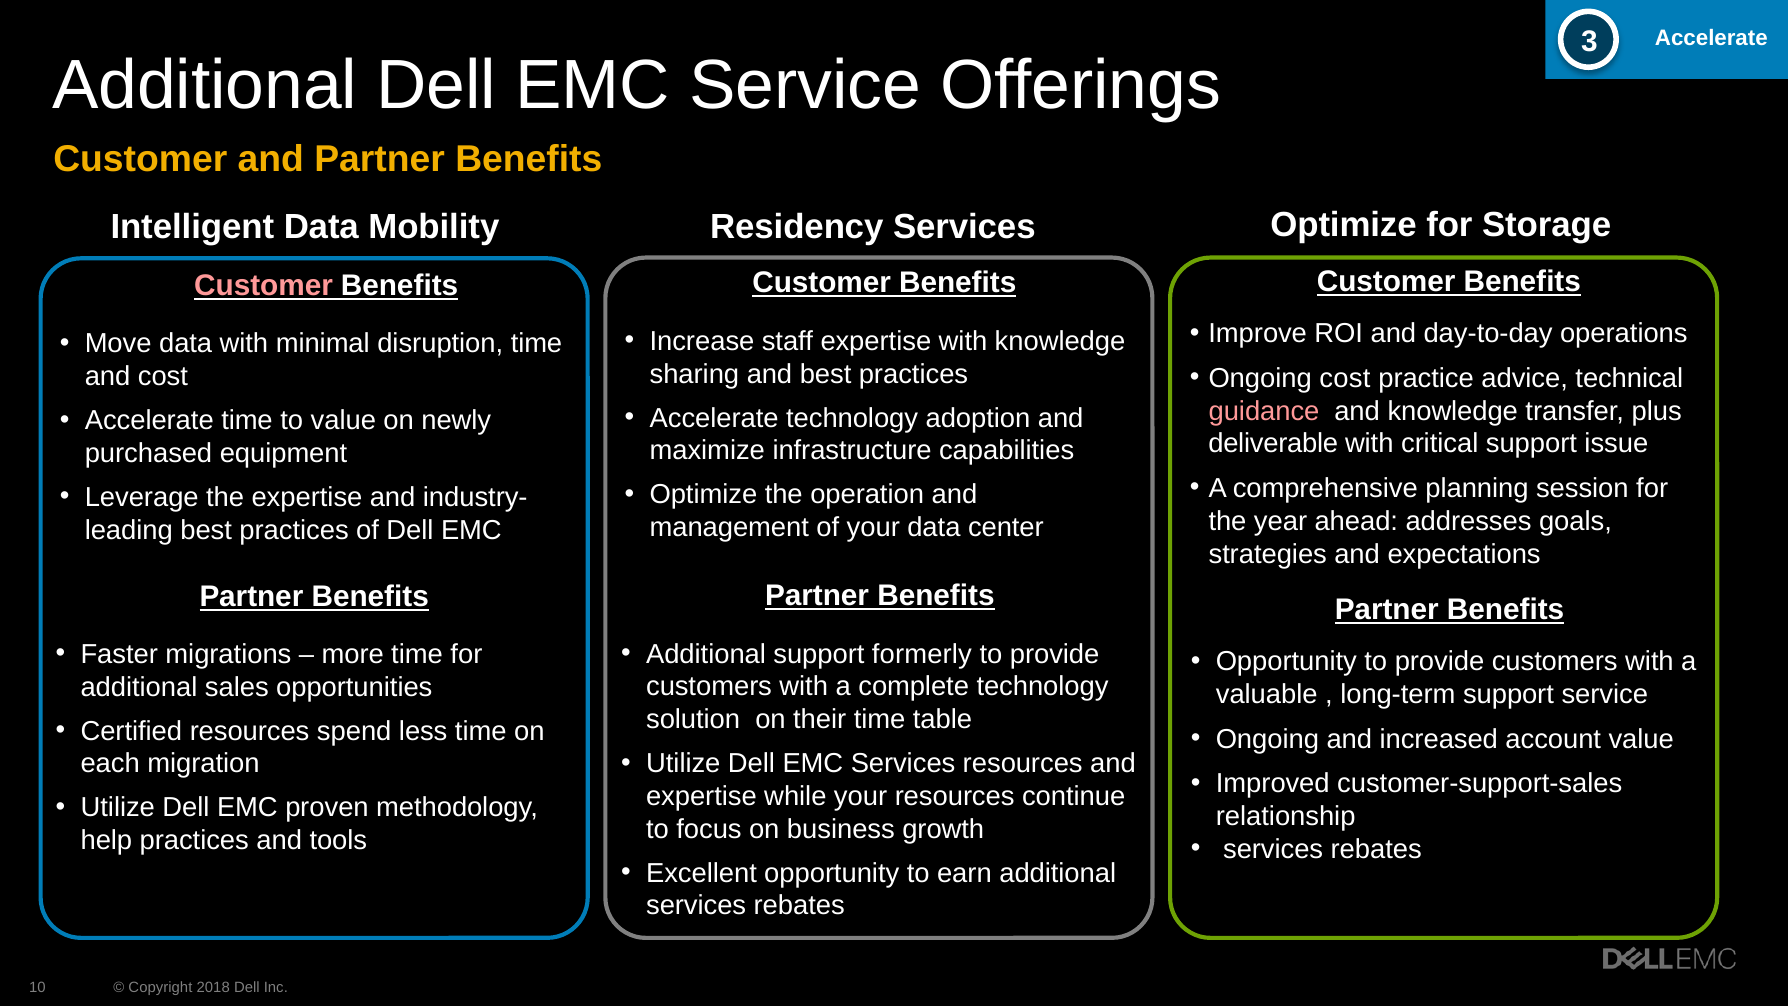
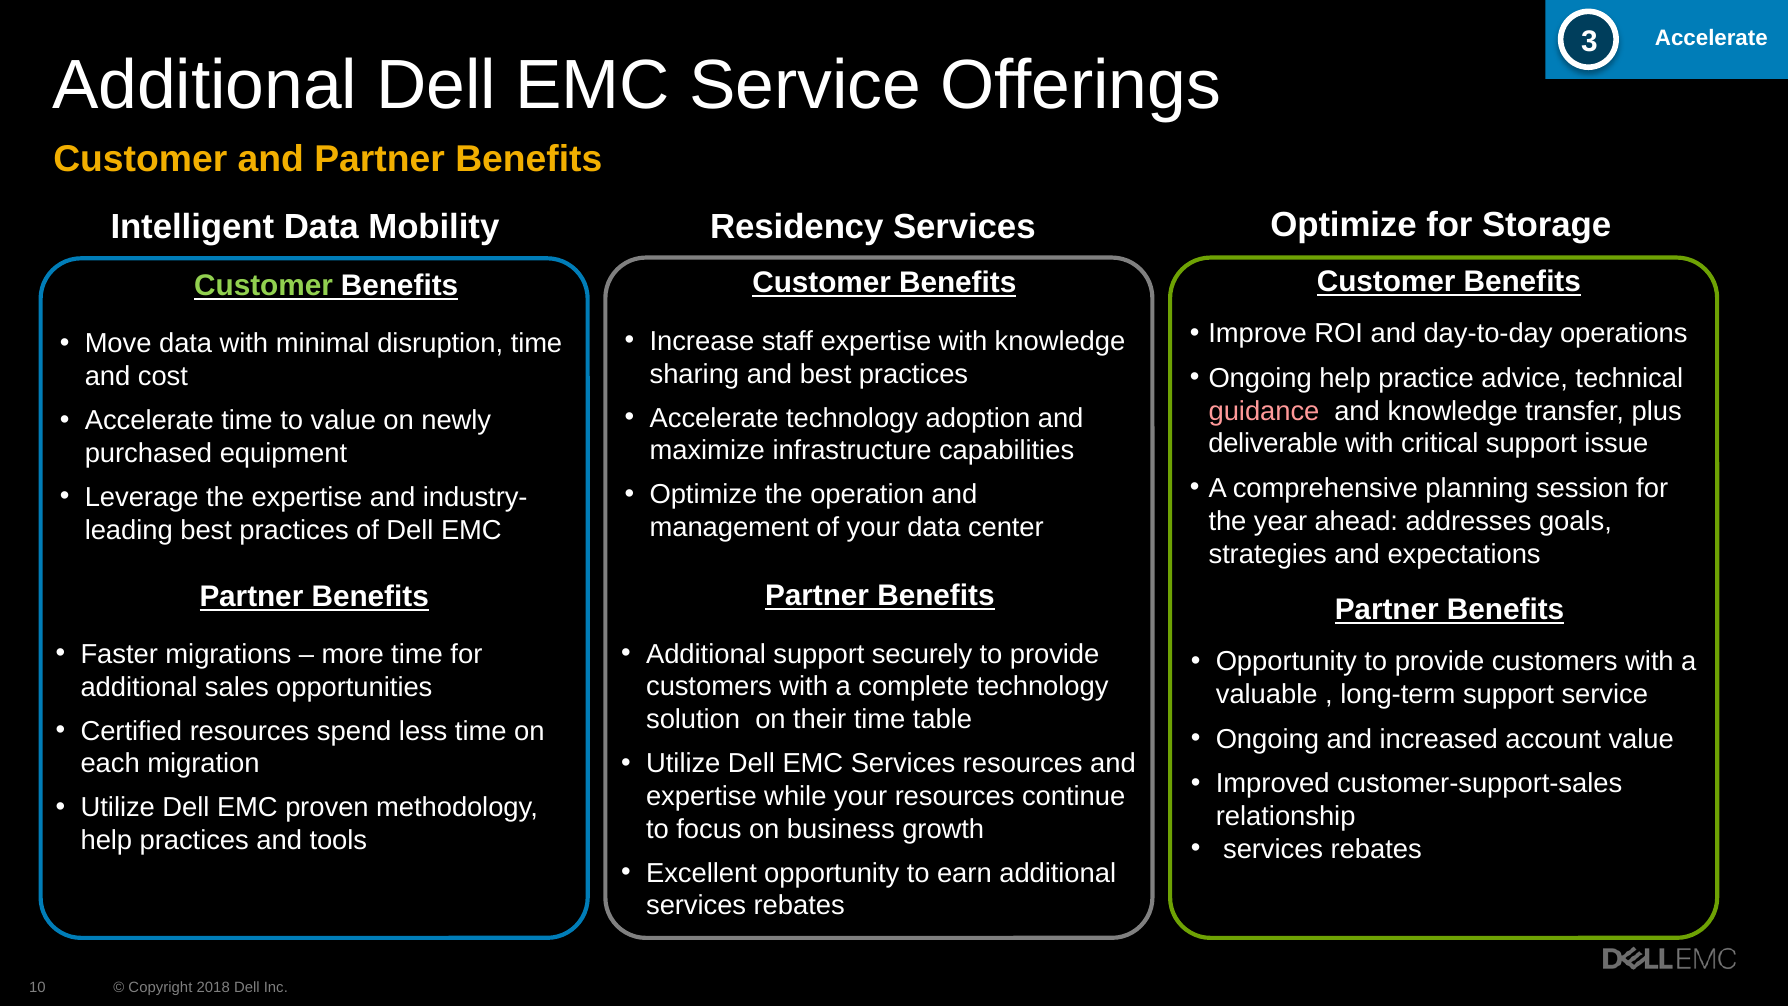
Customer colour: pink -> light green (264, 286)
Ongoing cost: cost -> help (1345, 378)
formerly: formerly -> securely (922, 654)
